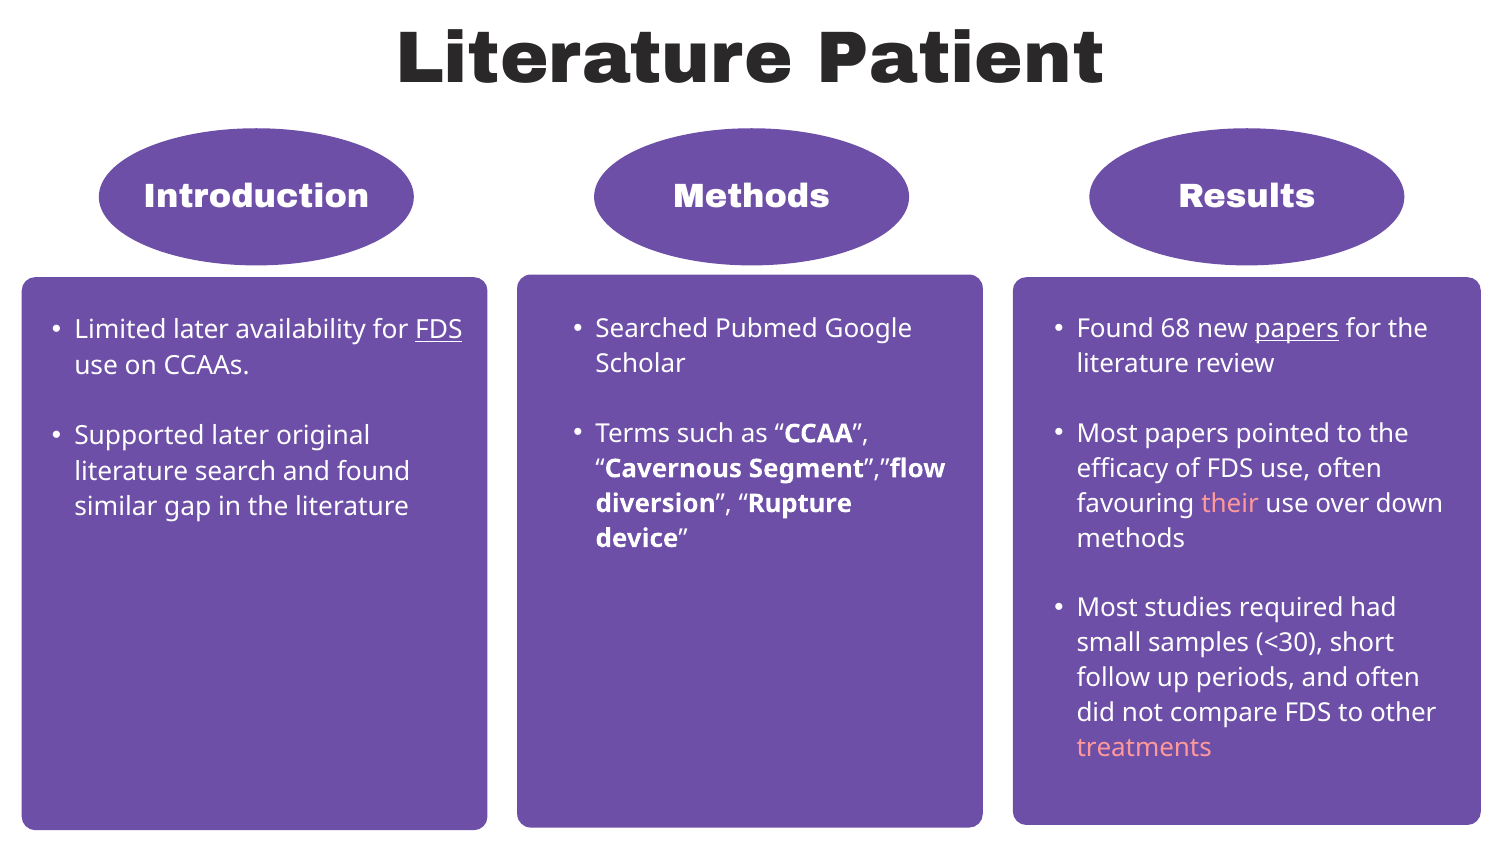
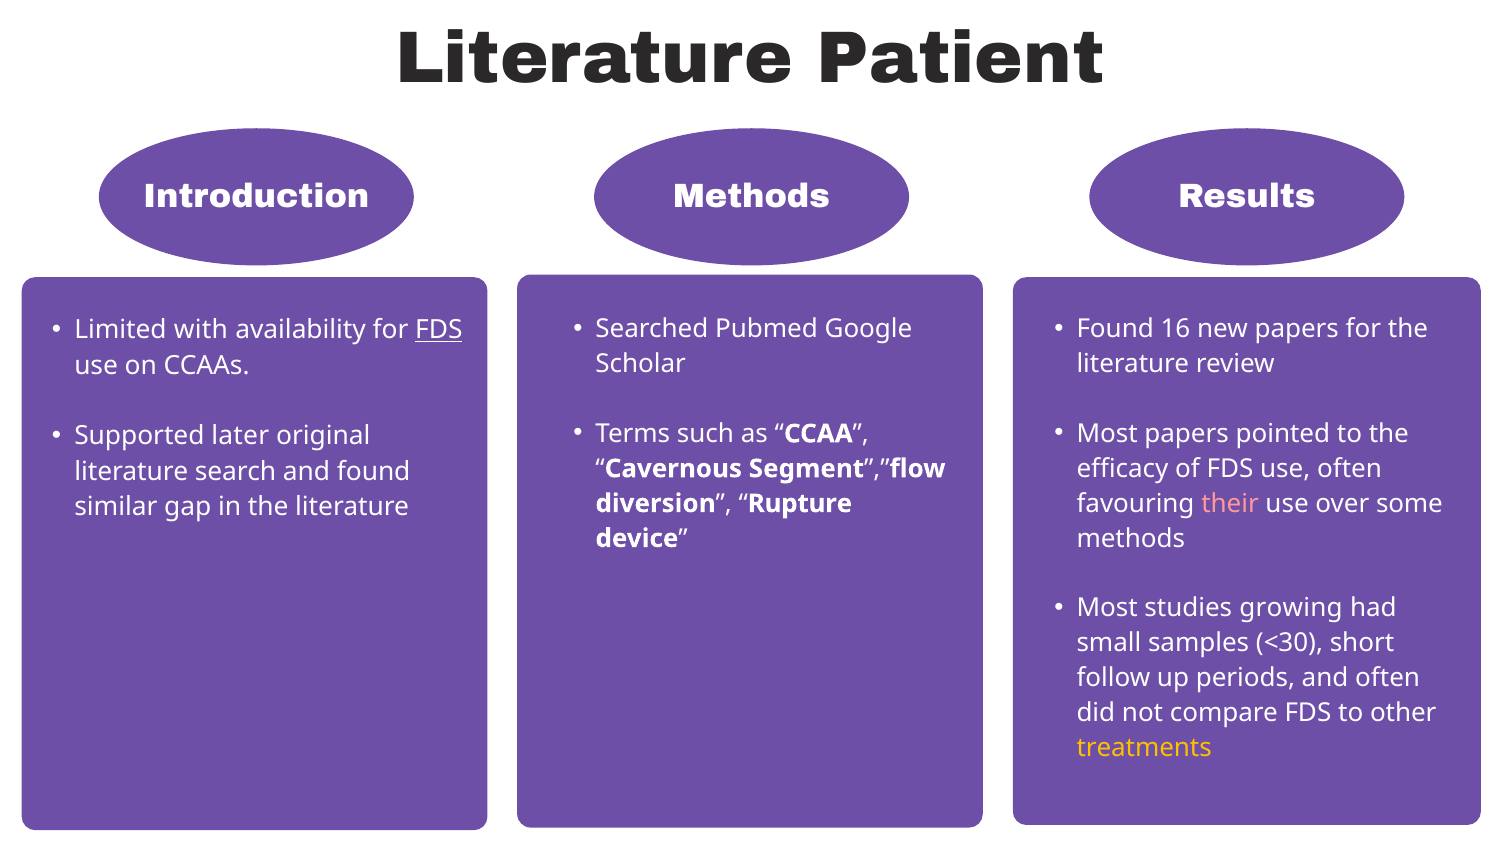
68: 68 -> 16 (1175, 329)
papers underline: present -> none (1297, 329)
Limited later: later -> with (201, 330)
down: down -> some (1409, 503)
required: required -> growing (1291, 608)
treatments colour: pink -> yellow (1144, 748)
